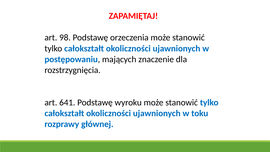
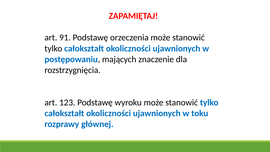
98: 98 -> 91 (65, 38)
641: 641 -> 123 (67, 102)
